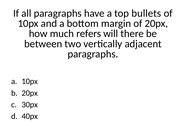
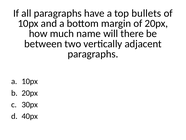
refers: refers -> name (89, 34)
